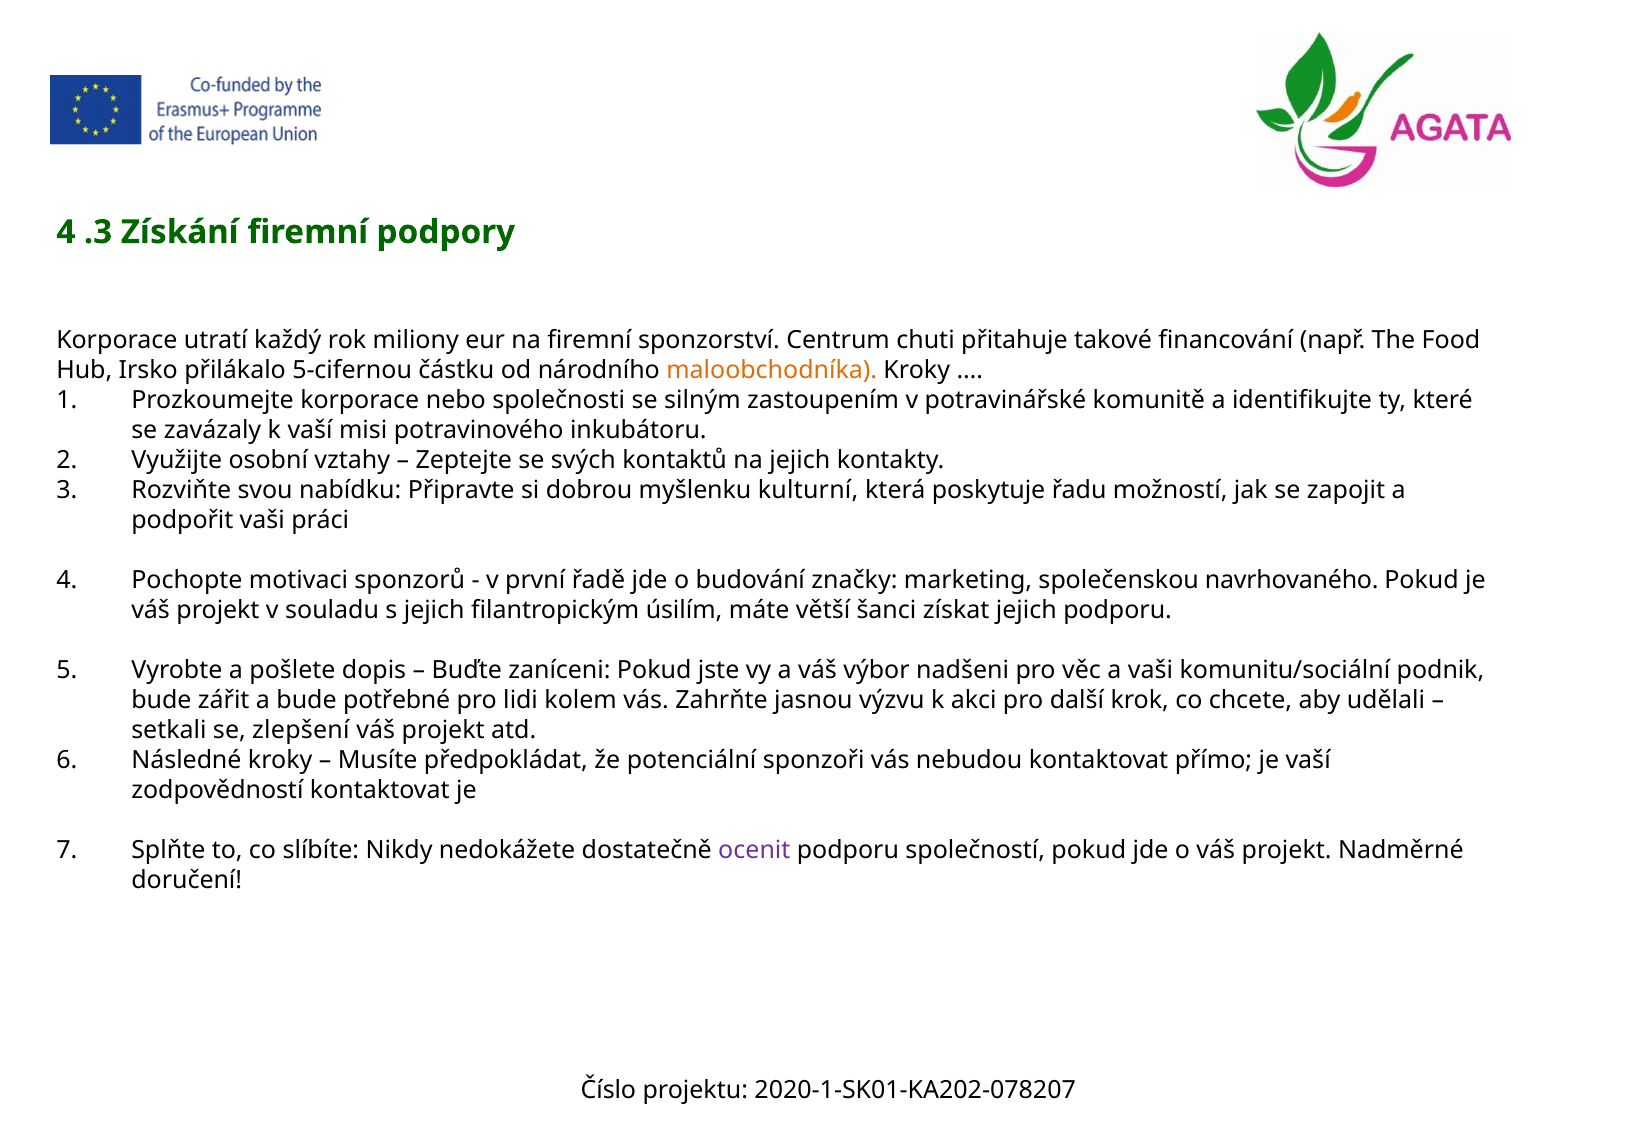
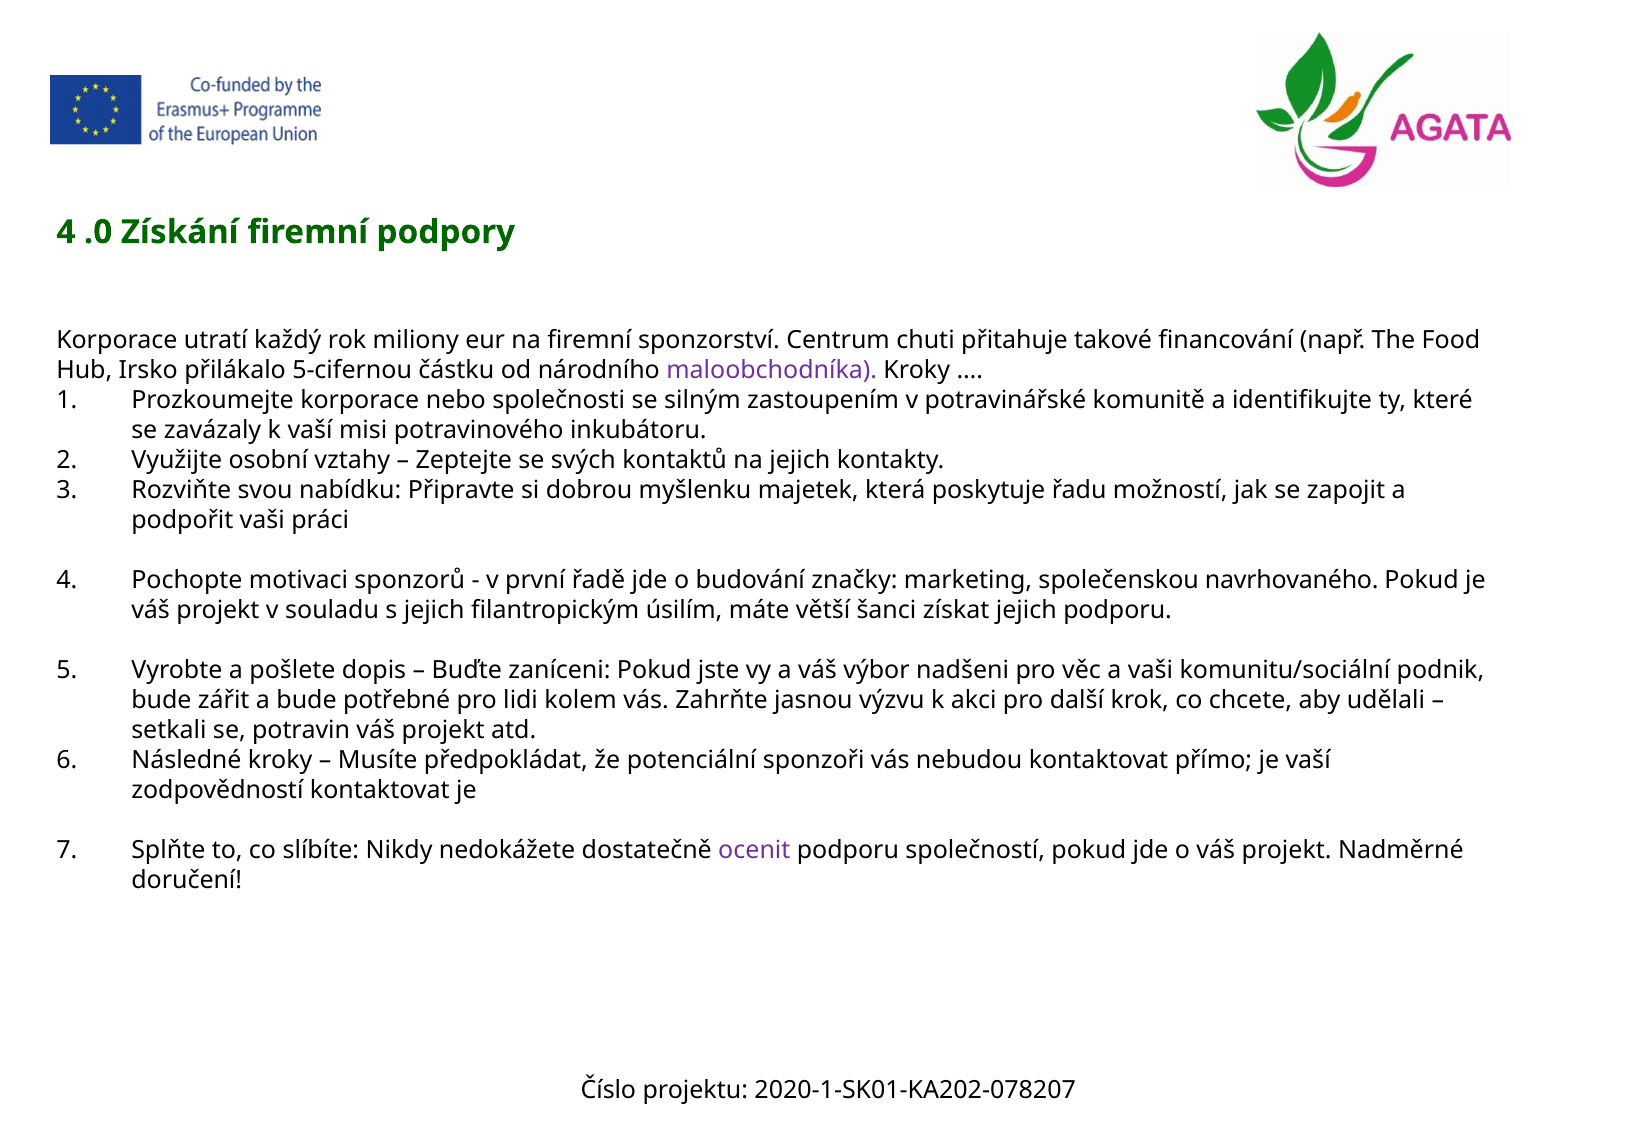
.3: .3 -> .0 (98, 232)
maloobchodníka colour: orange -> purple (772, 370)
kulturní: kulturní -> majetek (808, 490)
zlepšení: zlepšení -> potravin (301, 730)
